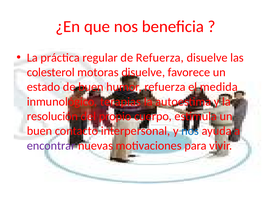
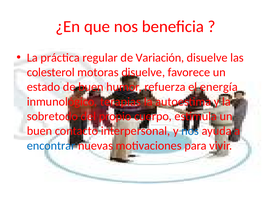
de Refuerza: Refuerza -> Variación (160, 58)
medida: medida -> energía (219, 87)
resolución: resolución -> sobretodo (52, 116)
encontrar colour: purple -> blue (51, 146)
